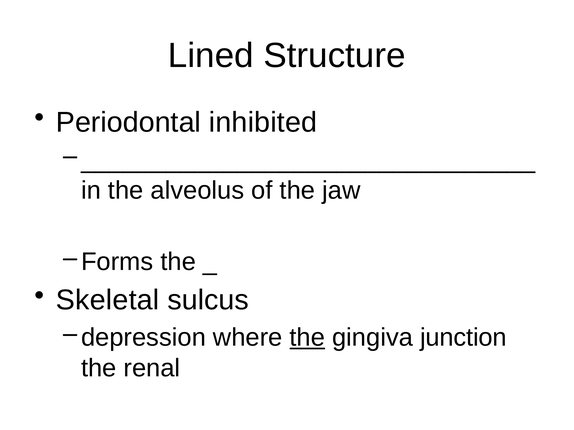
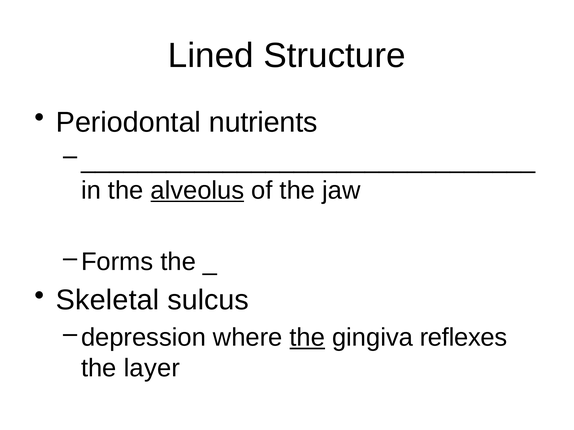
inhibited: inhibited -> nutrients (263, 123)
alveolus underline: none -> present (197, 191)
junction: junction -> reflexes (463, 338)
renal: renal -> layer (152, 369)
